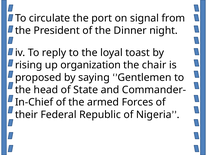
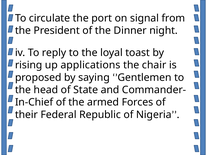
organization: organization -> applications (90, 65)
